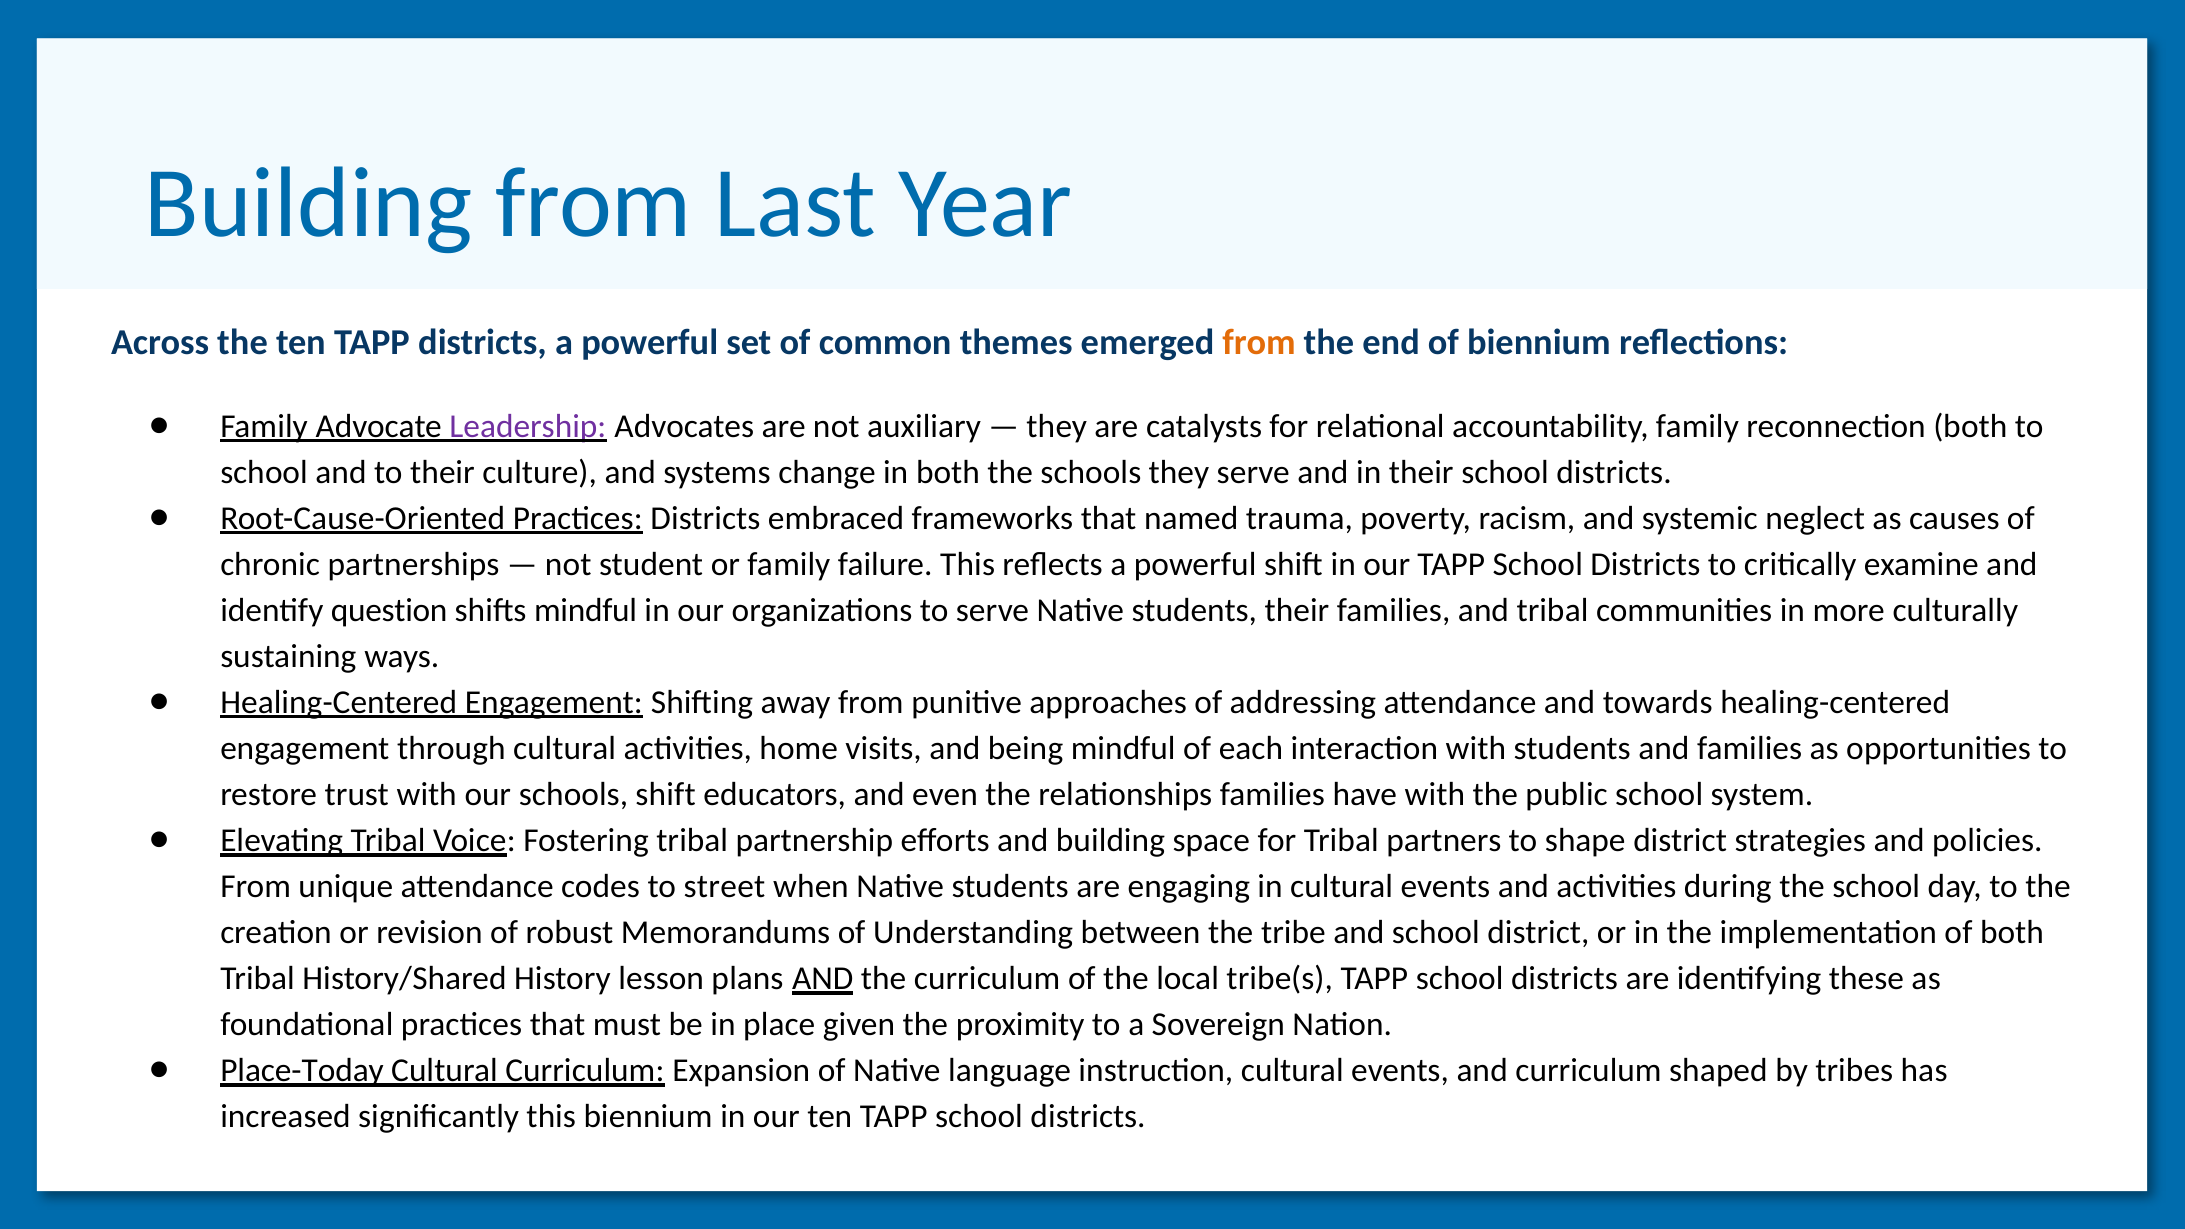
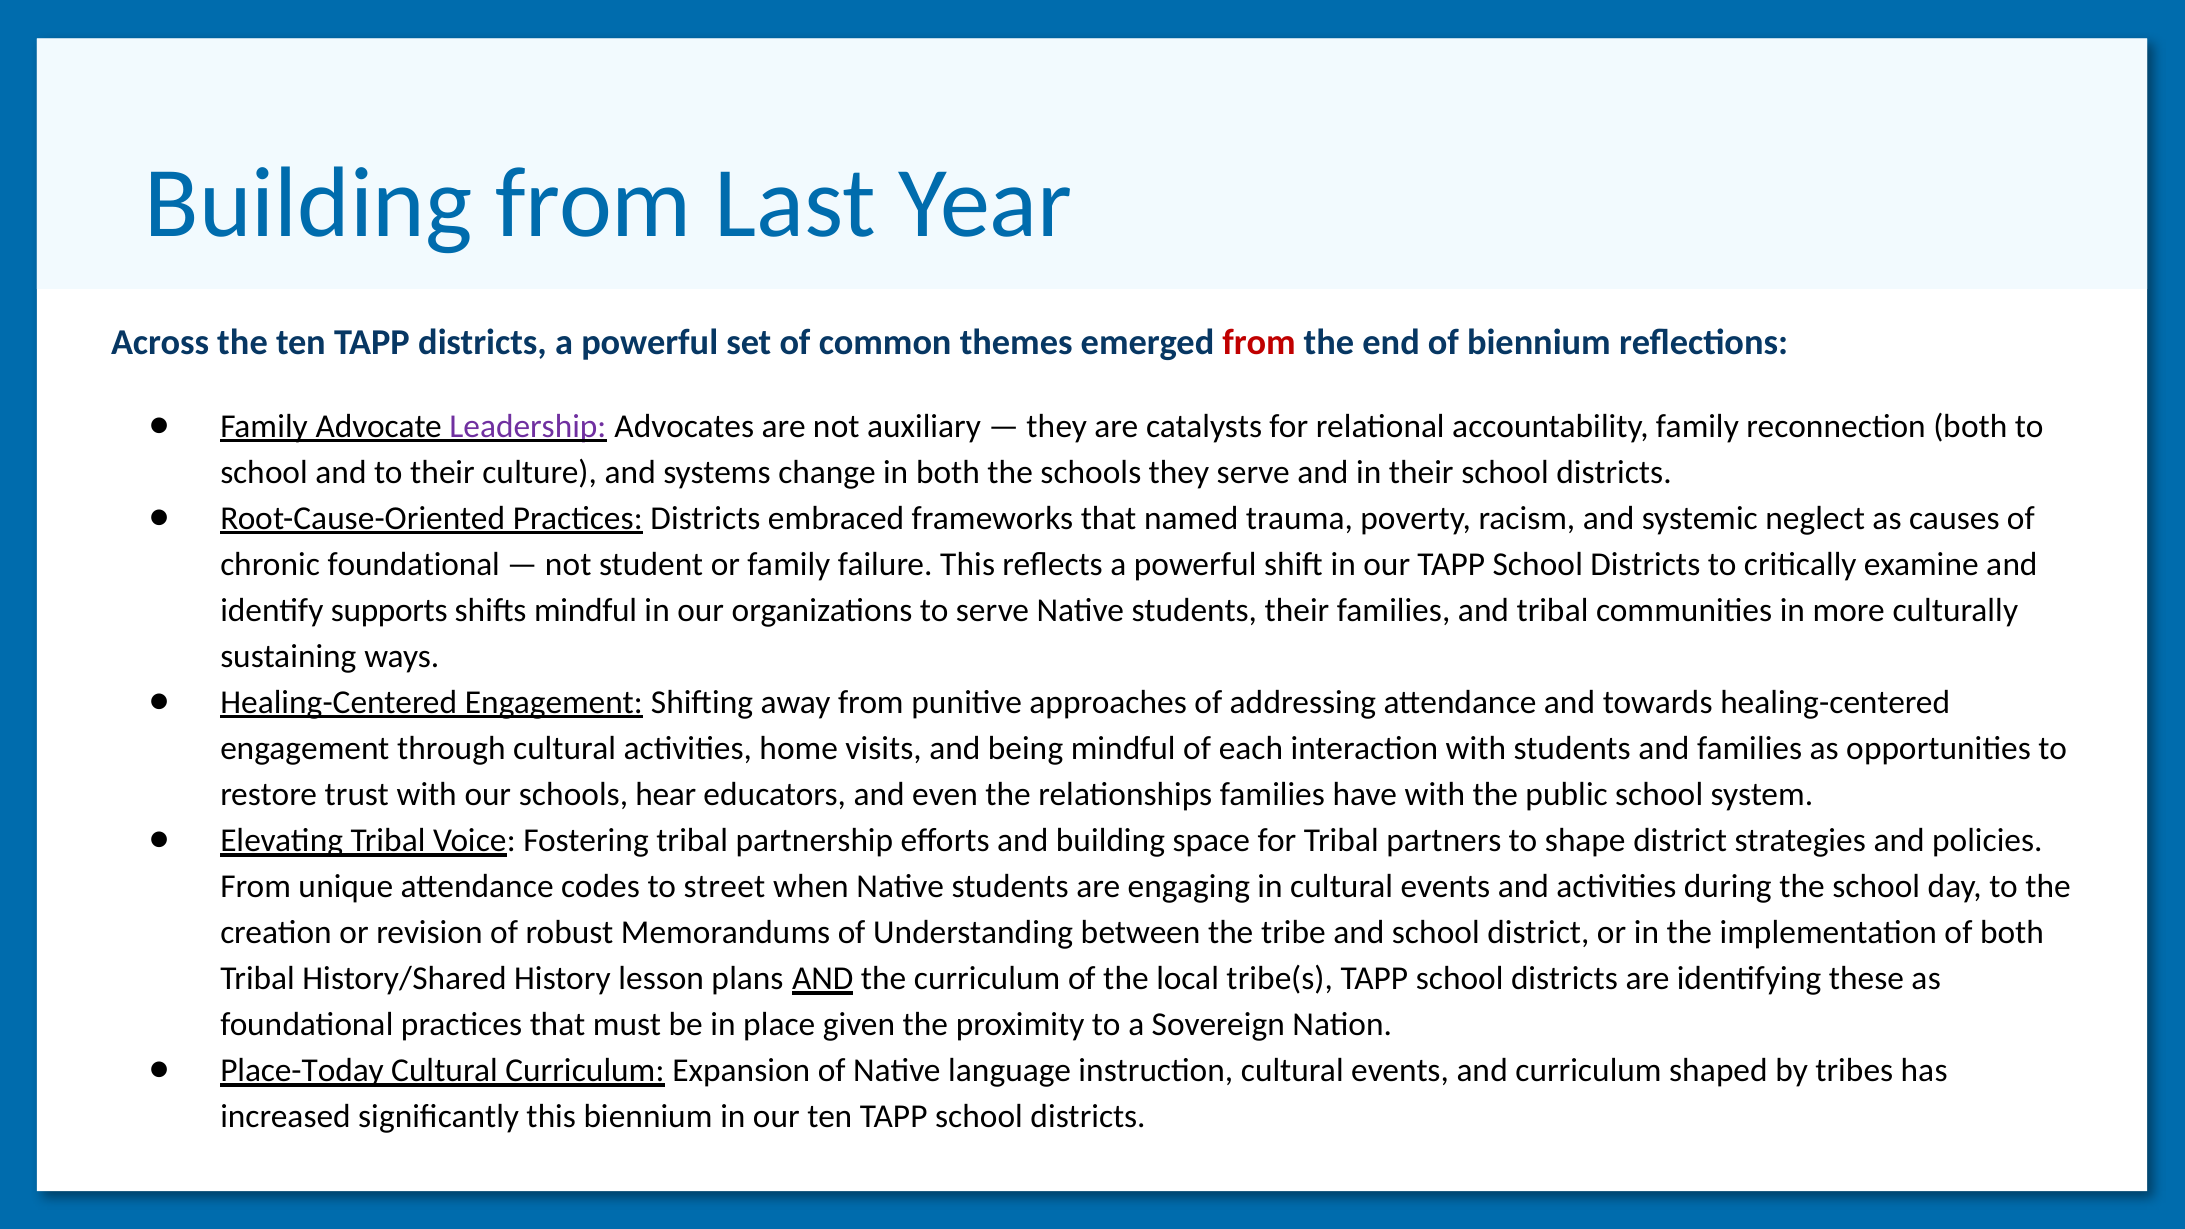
from colour: orange -> red (1259, 342)
chronic partnerships: partnerships -> foundational (414, 564)
question: question -> supports (389, 610)
schools shift: shift -> hear (666, 795)
